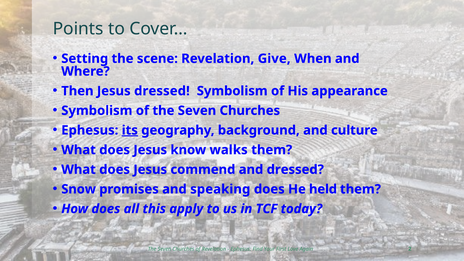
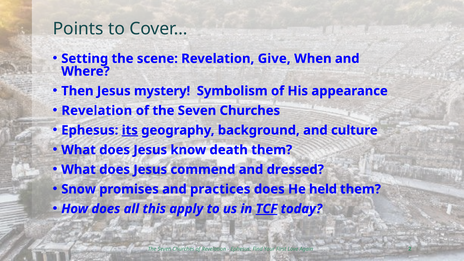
Jesus dressed: dressed -> mystery (162, 91)
Symbolism: Symbolism -> Revelation (97, 111)
walks: walks -> death (229, 150)
speaking: speaking -> practices (220, 189)
TCF underline: none -> present (266, 209)
